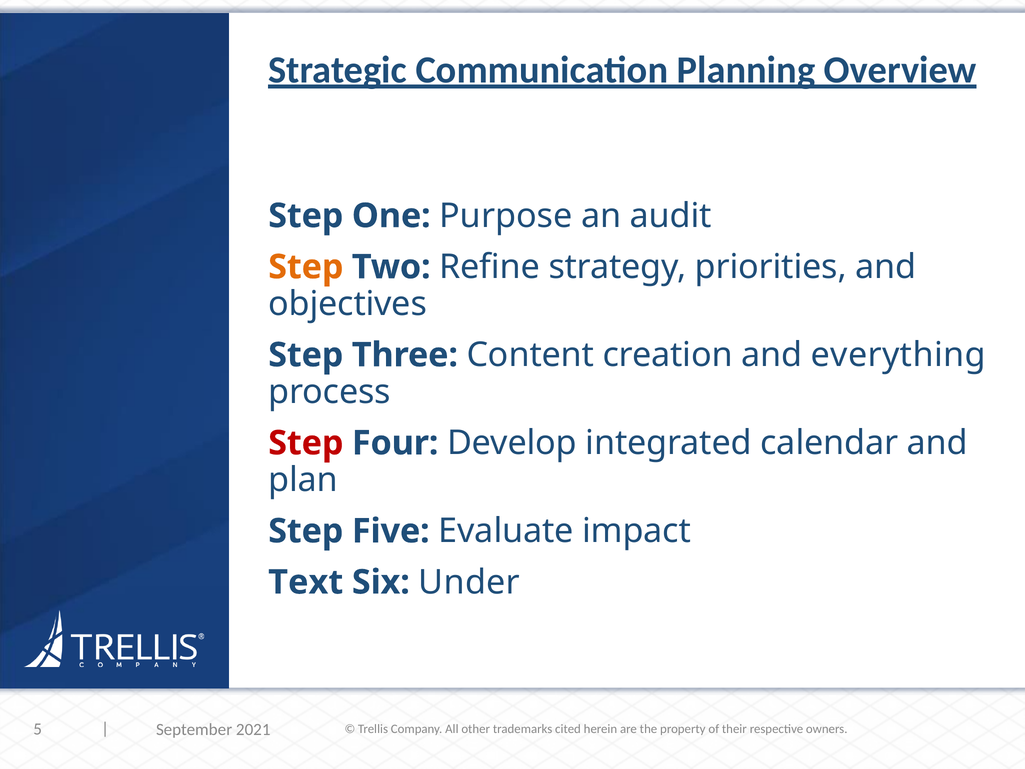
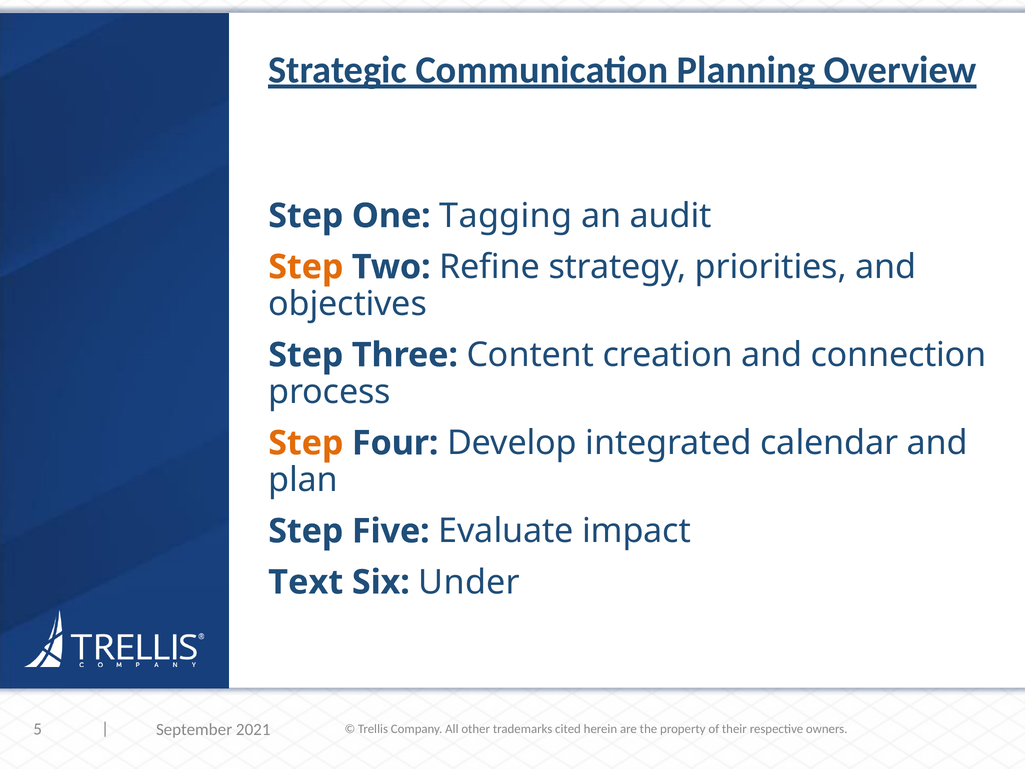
Purpose: Purpose -> Tagging (506, 216)
everything: everything -> connection (899, 355)
Step colour: red -> orange (306, 443)
